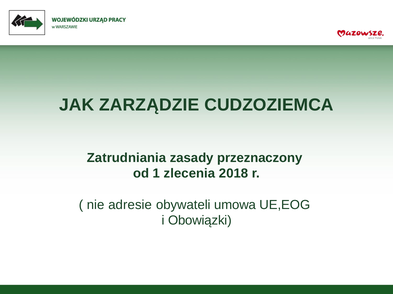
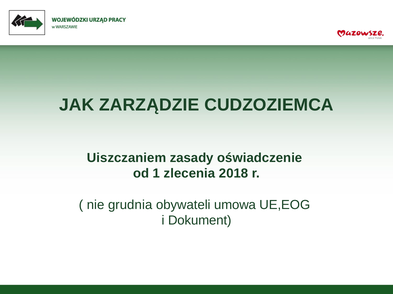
Zatrudniania: Zatrudniania -> Uiszczaniem (127, 158)
przeznaczony: przeznaczony -> oświadczenie (260, 158)
adresie: adresie -> grudnia (130, 205)
Obowiązki: Obowiązki -> Dokument (200, 221)
